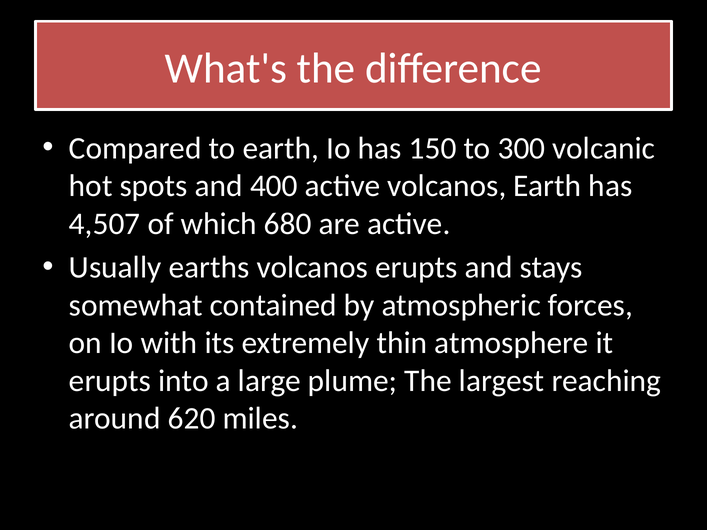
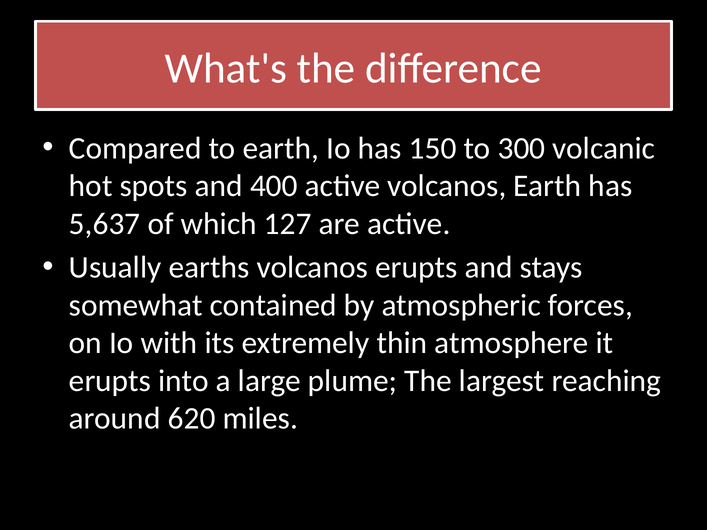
4,507: 4,507 -> 5,637 (105, 224)
680: 680 -> 127 (288, 224)
